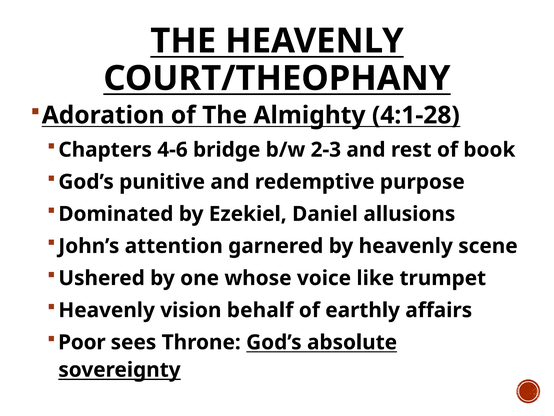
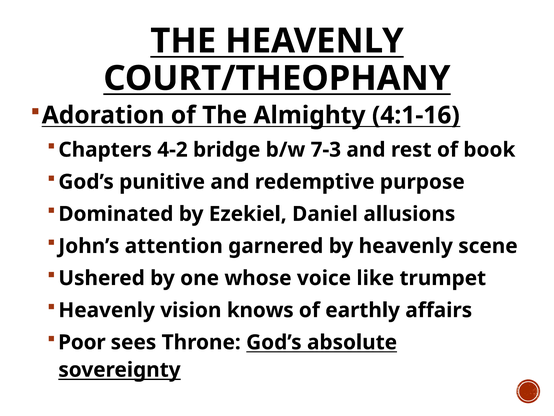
4:1-28: 4:1-28 -> 4:1-16 (416, 115)
4-6: 4-6 -> 4-2 (172, 150)
2-3: 2-3 -> 7-3 (326, 150)
behalf: behalf -> knows (260, 310)
